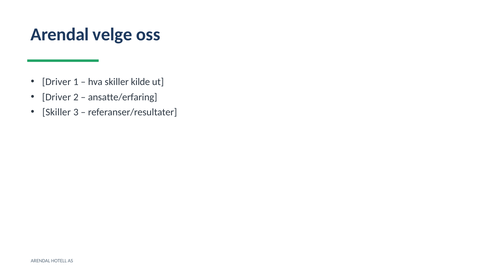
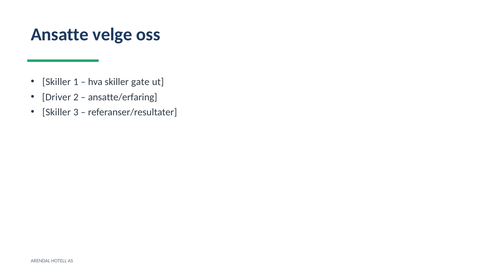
Arendal: Arendal -> Ansatte (60, 35)
Driver: Driver -> Skiller (57, 82)
kilde: kilde -> gate (140, 82)
